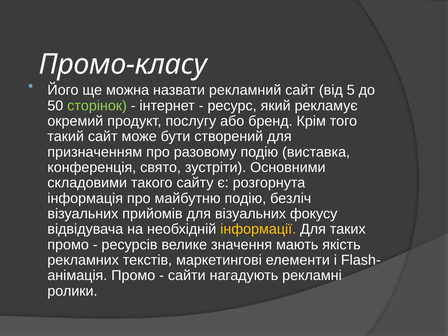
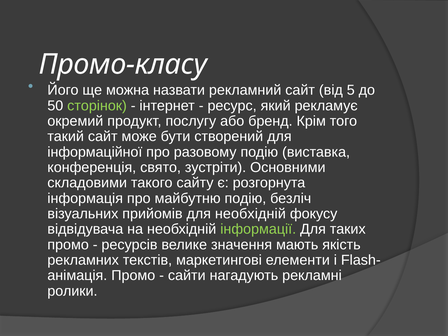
призначенням: призначенням -> інформаційної (95, 152)
для візуальних: візуальних -> необхідній (250, 214)
інформації colour: yellow -> light green (258, 229)
